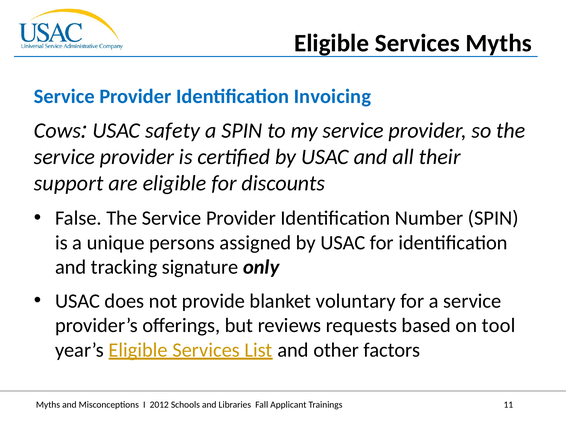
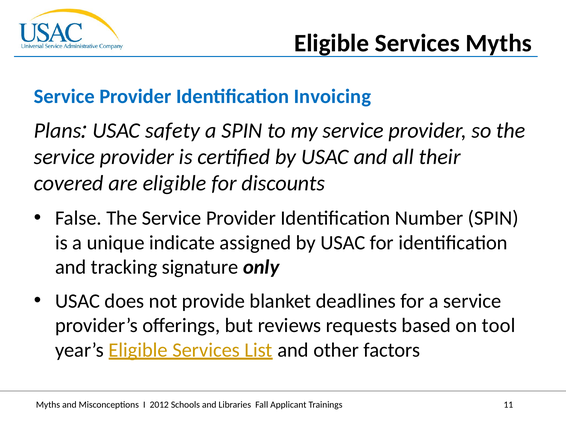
Cows: Cows -> Plans (58, 131)
support: support -> covered (69, 184)
persons: persons -> indicate (182, 243)
voluntary: voluntary -> deadlines (356, 301)
